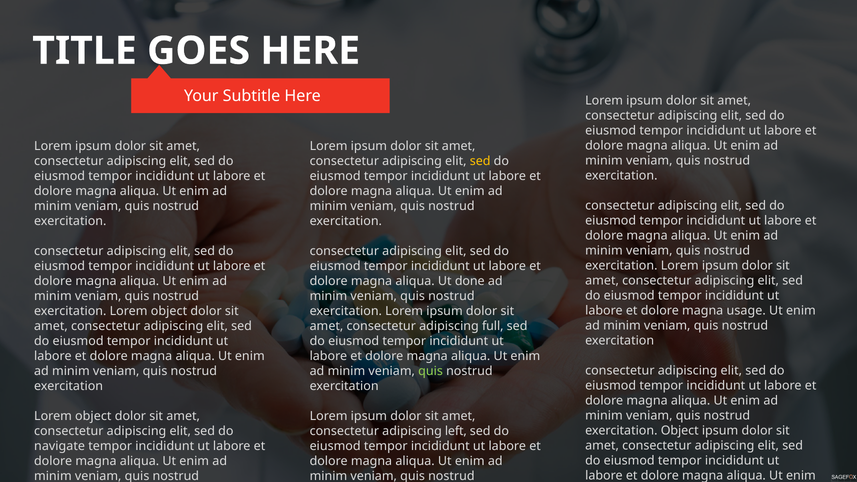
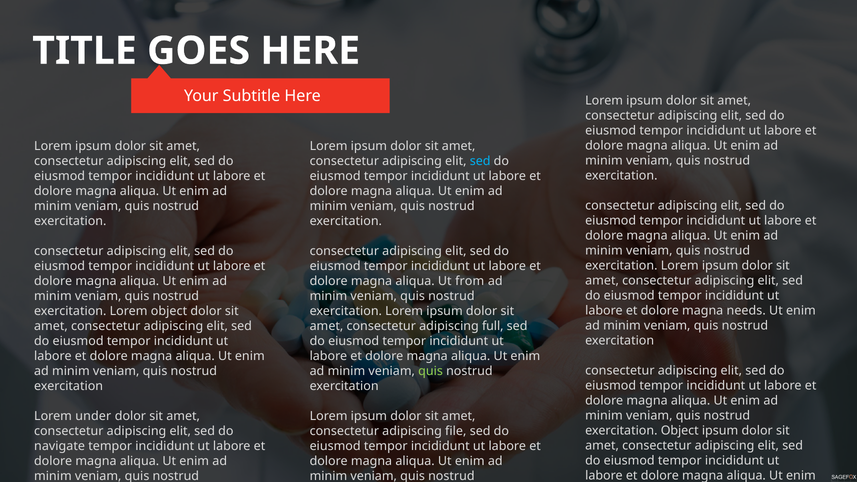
sed colour: yellow -> light blue (480, 161)
done: done -> from (470, 281)
usage: usage -> needs (746, 311)
object: object -> under (93, 416)
left: left -> file (456, 431)
